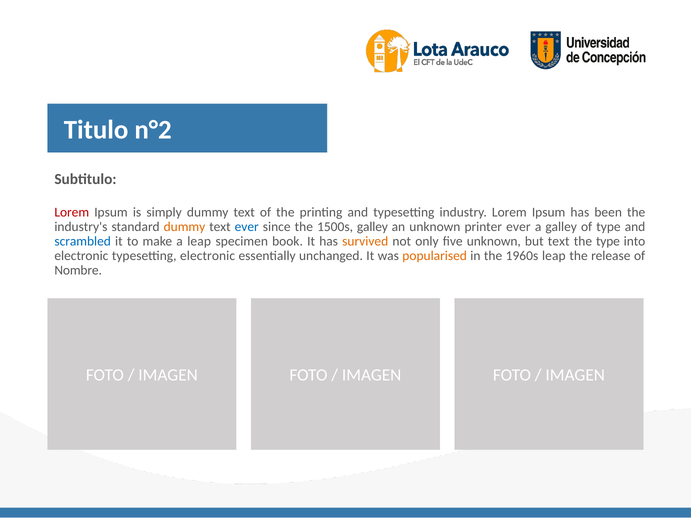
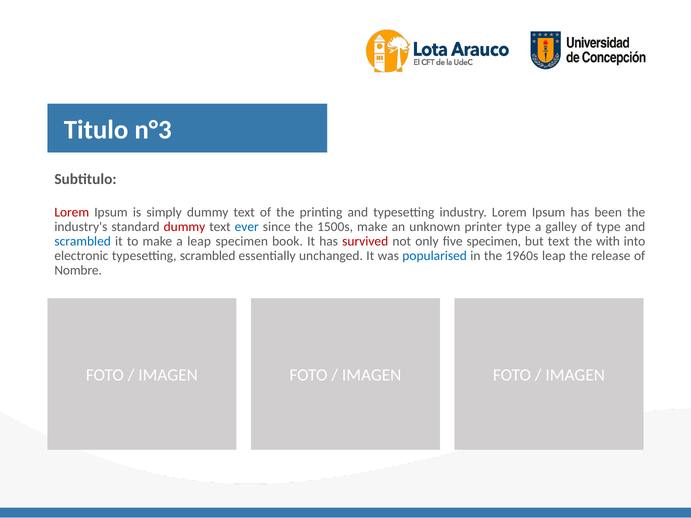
n°2: n°2 -> n°3 (153, 130)
dummy colour: orange -> red (184, 227)
1500s galley: galley -> make (372, 227)
printer ever: ever -> type (518, 227)
survived colour: orange -> red (365, 241)
five unknown: unknown -> specimen (494, 241)
the type: type -> with (608, 241)
typesetting electronic: electronic -> scrambled (208, 256)
popularised colour: orange -> blue (435, 256)
